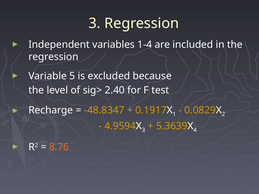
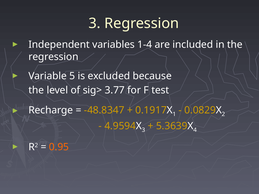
2.40: 2.40 -> 3.77 (115, 90)
8.76: 8.76 -> 0.95 (59, 147)
